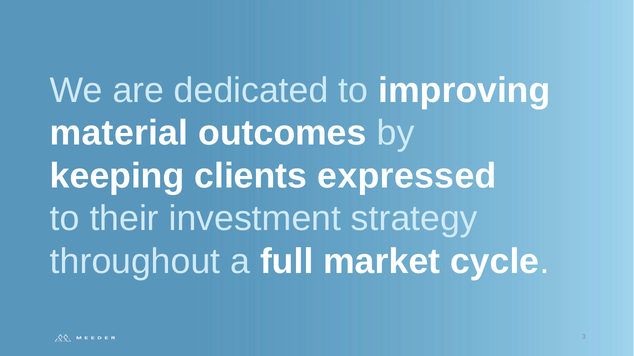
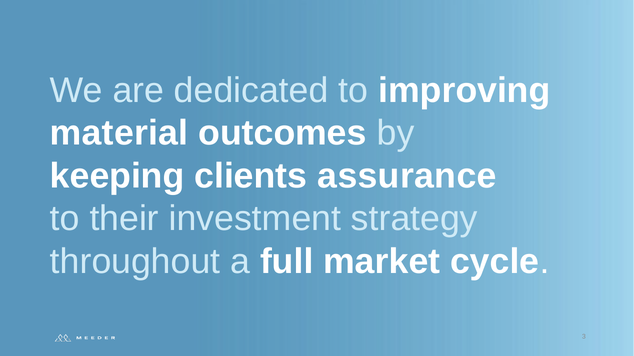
expressed: expressed -> assurance (407, 176)
